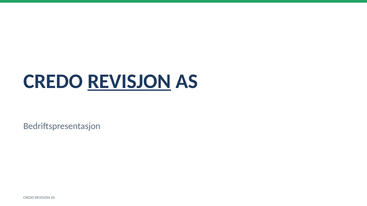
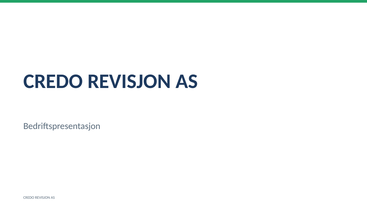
REVISJON underline: present -> none (129, 81)
